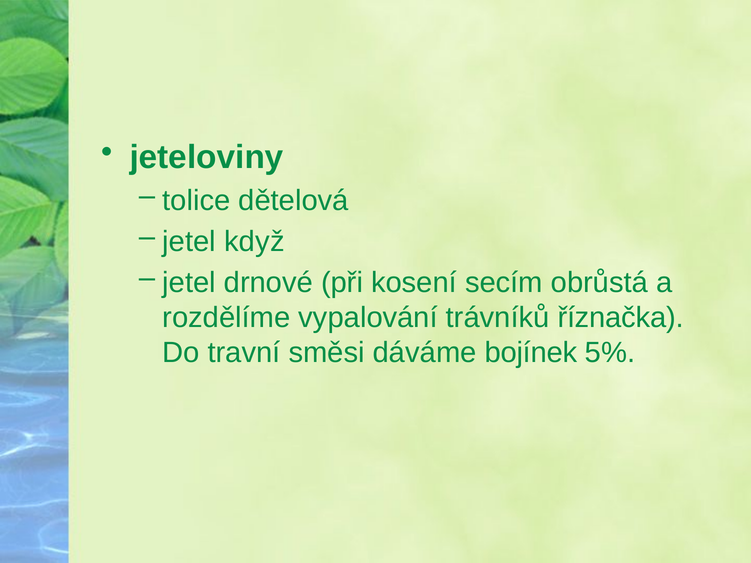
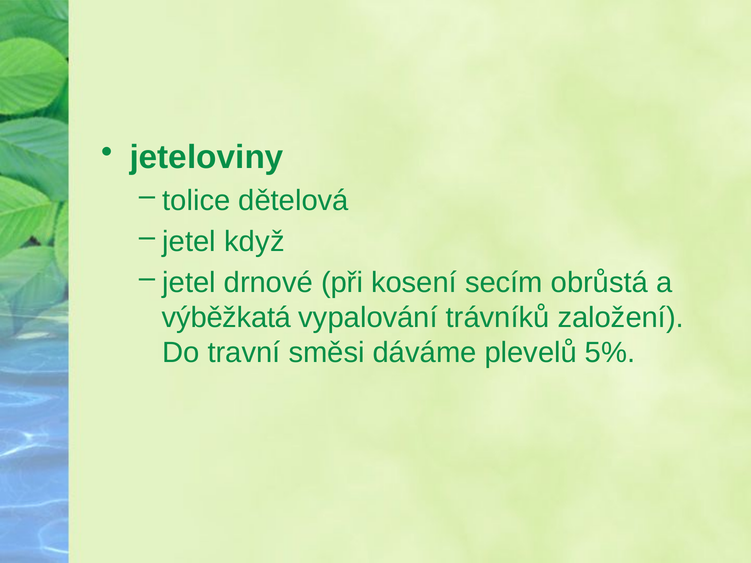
rozdělíme: rozdělíme -> výběžkatá (227, 318)
říznačka: říznačka -> založení (621, 318)
bojínek: bojínek -> plevelů (531, 353)
